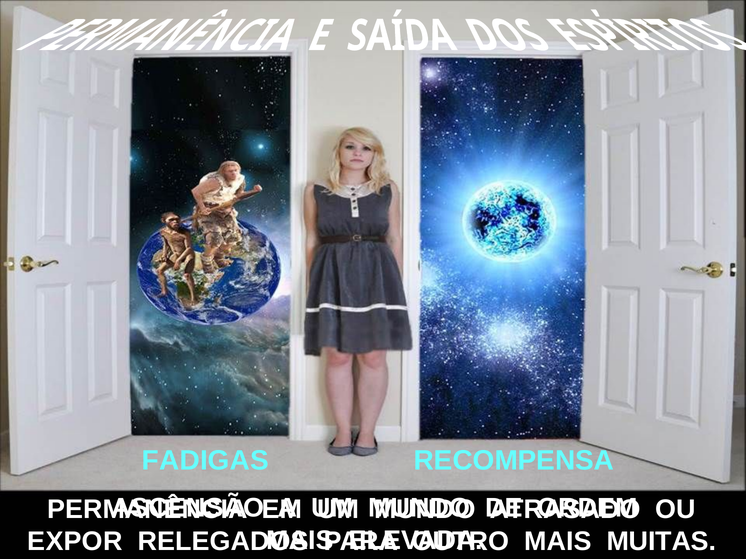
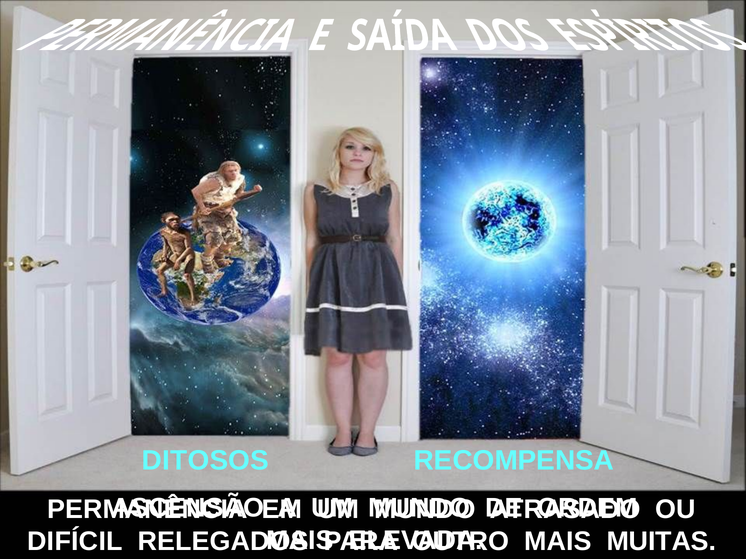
FADIGAS: FADIGAS -> DITOSOS (205, 461)
EXPOR: EXPOR -> DIFÍCIL (75, 542)
